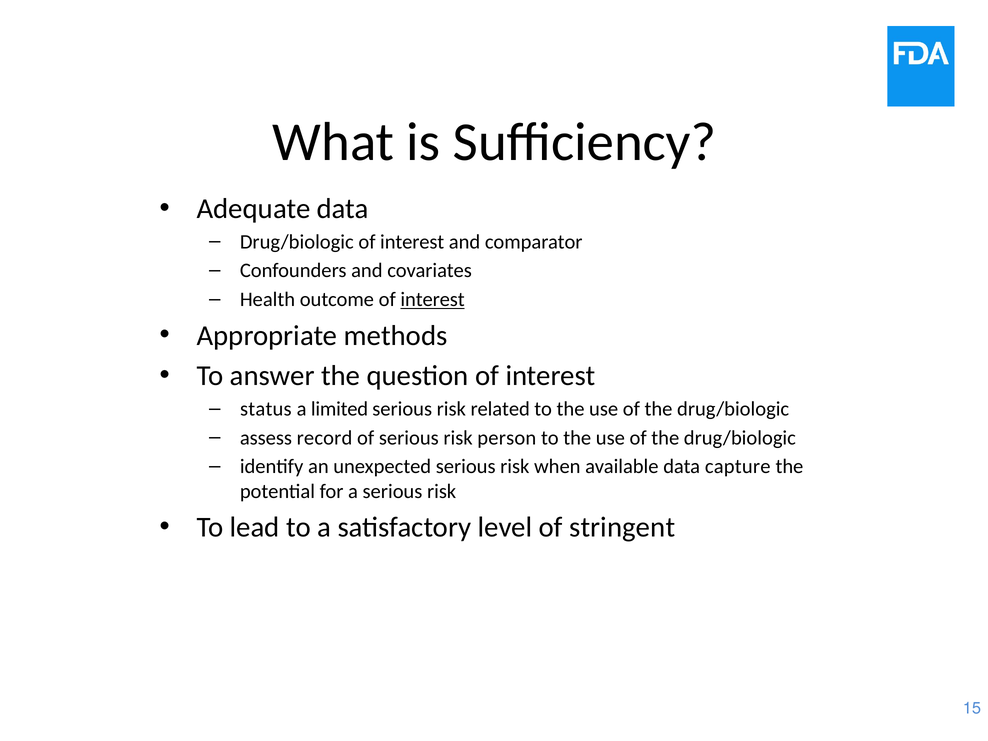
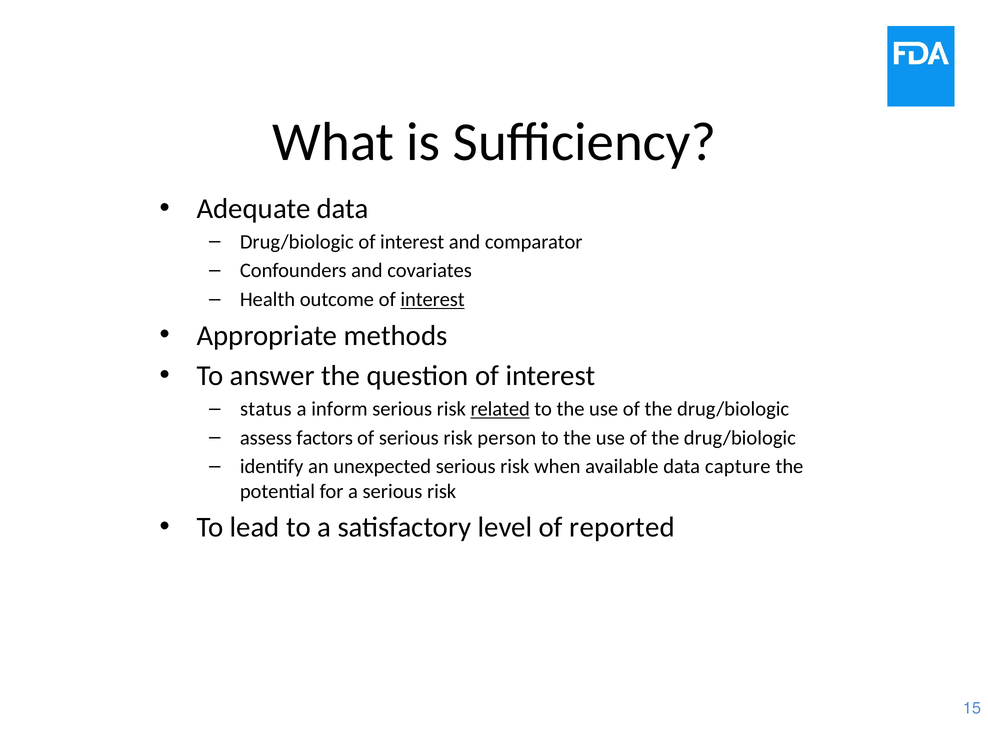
limited: limited -> inform (339, 409)
related underline: none -> present (500, 409)
record: record -> factors (325, 438)
stringent: stringent -> reported (622, 527)
